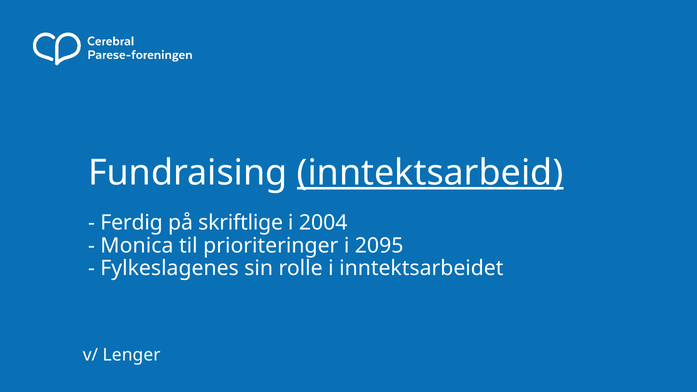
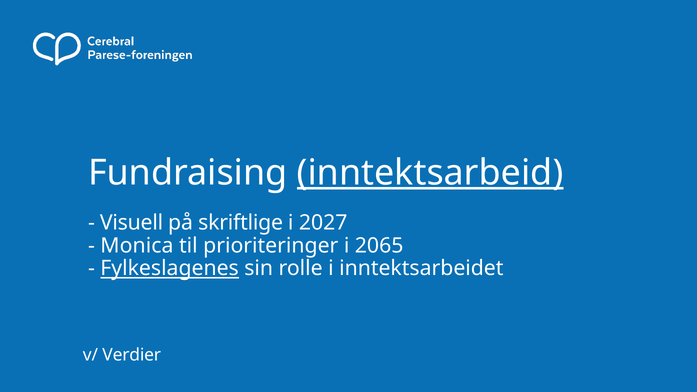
Ferdig: Ferdig -> Visuell (132, 223)
2004: 2004 -> 2027 (323, 223)
2095: 2095 -> 2065 (379, 246)
Fylkeslagenes underline: none -> present (170, 269)
Lenger: Lenger -> Verdier (132, 355)
